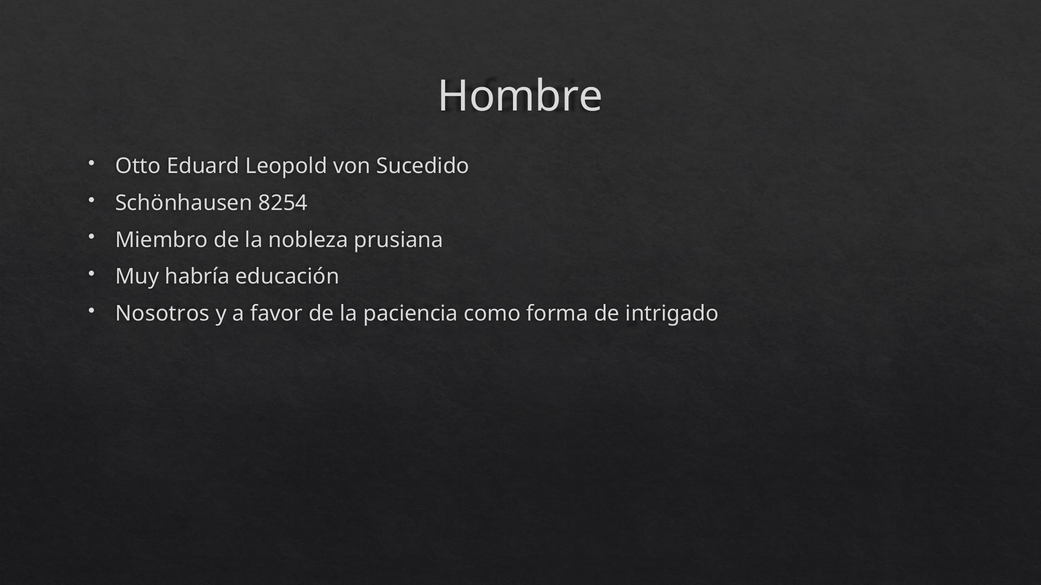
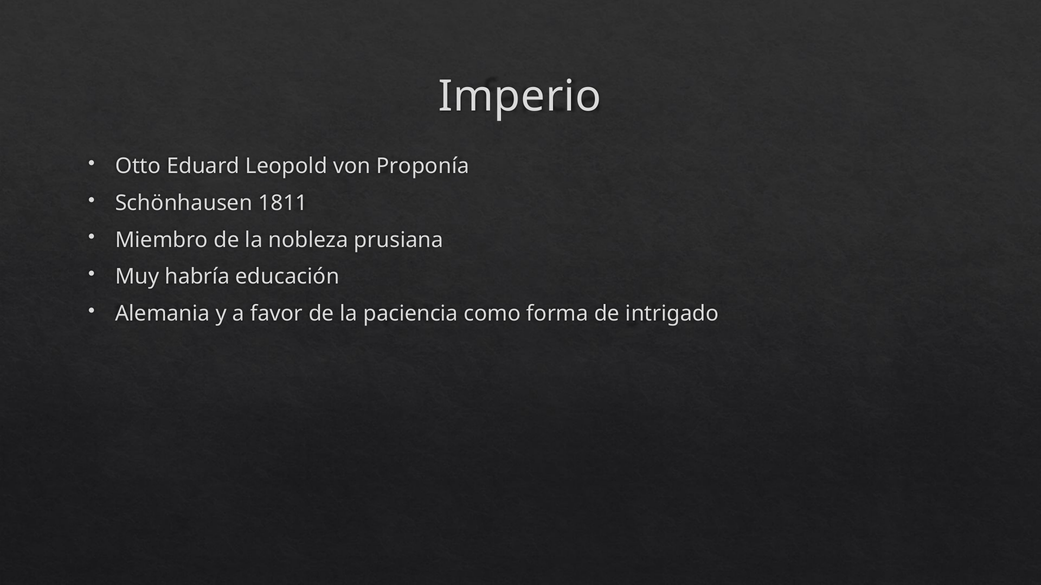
Hombre: Hombre -> Imperio (520, 96)
Sucedido: Sucedido -> Proponía (423, 166)
8254: 8254 -> 1811 (283, 203)
Nosotros: Nosotros -> Alemania (163, 314)
